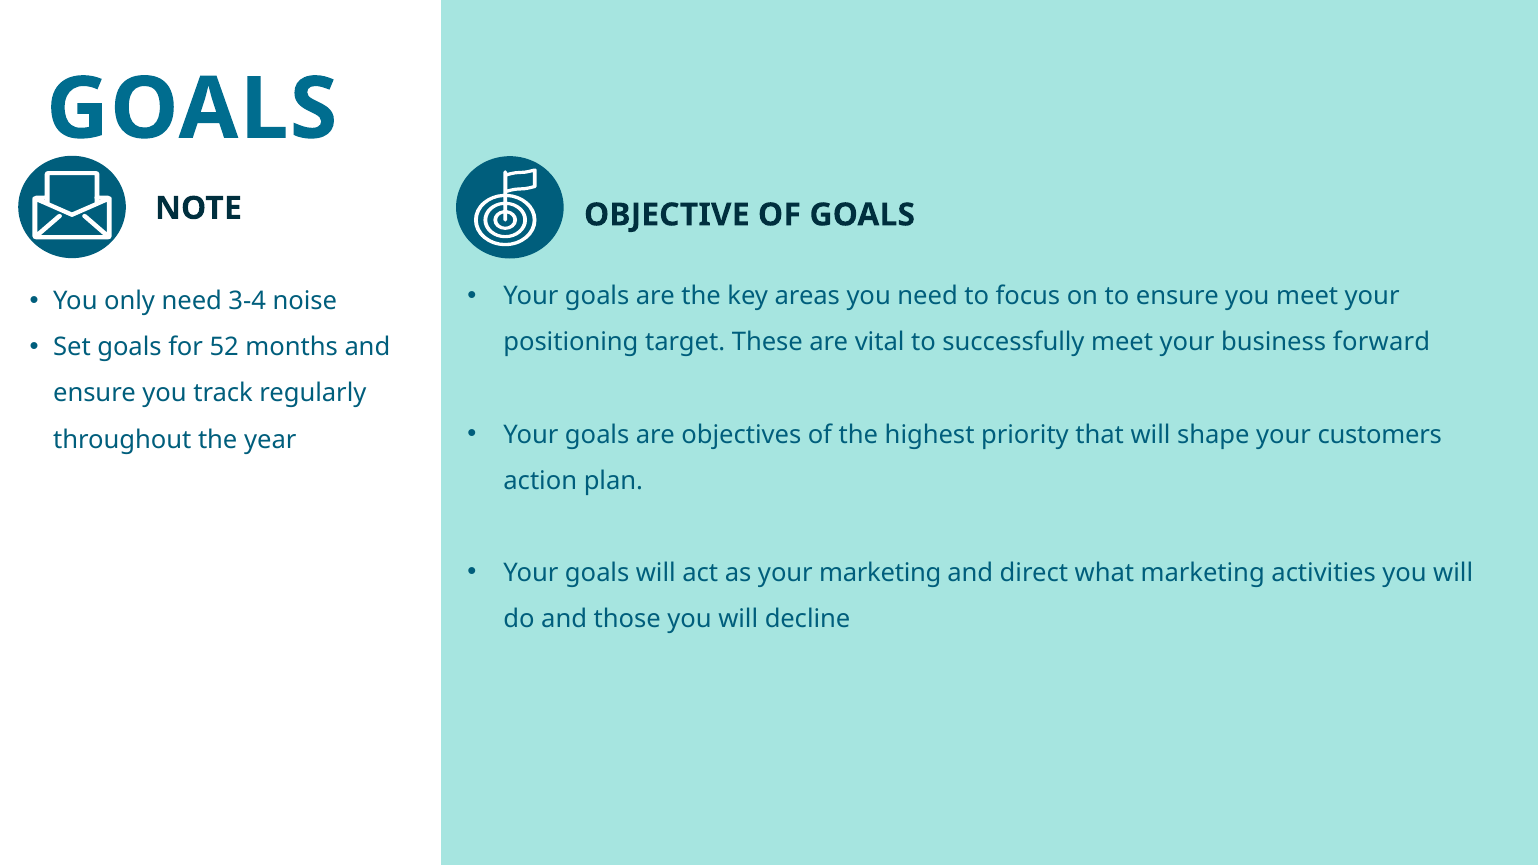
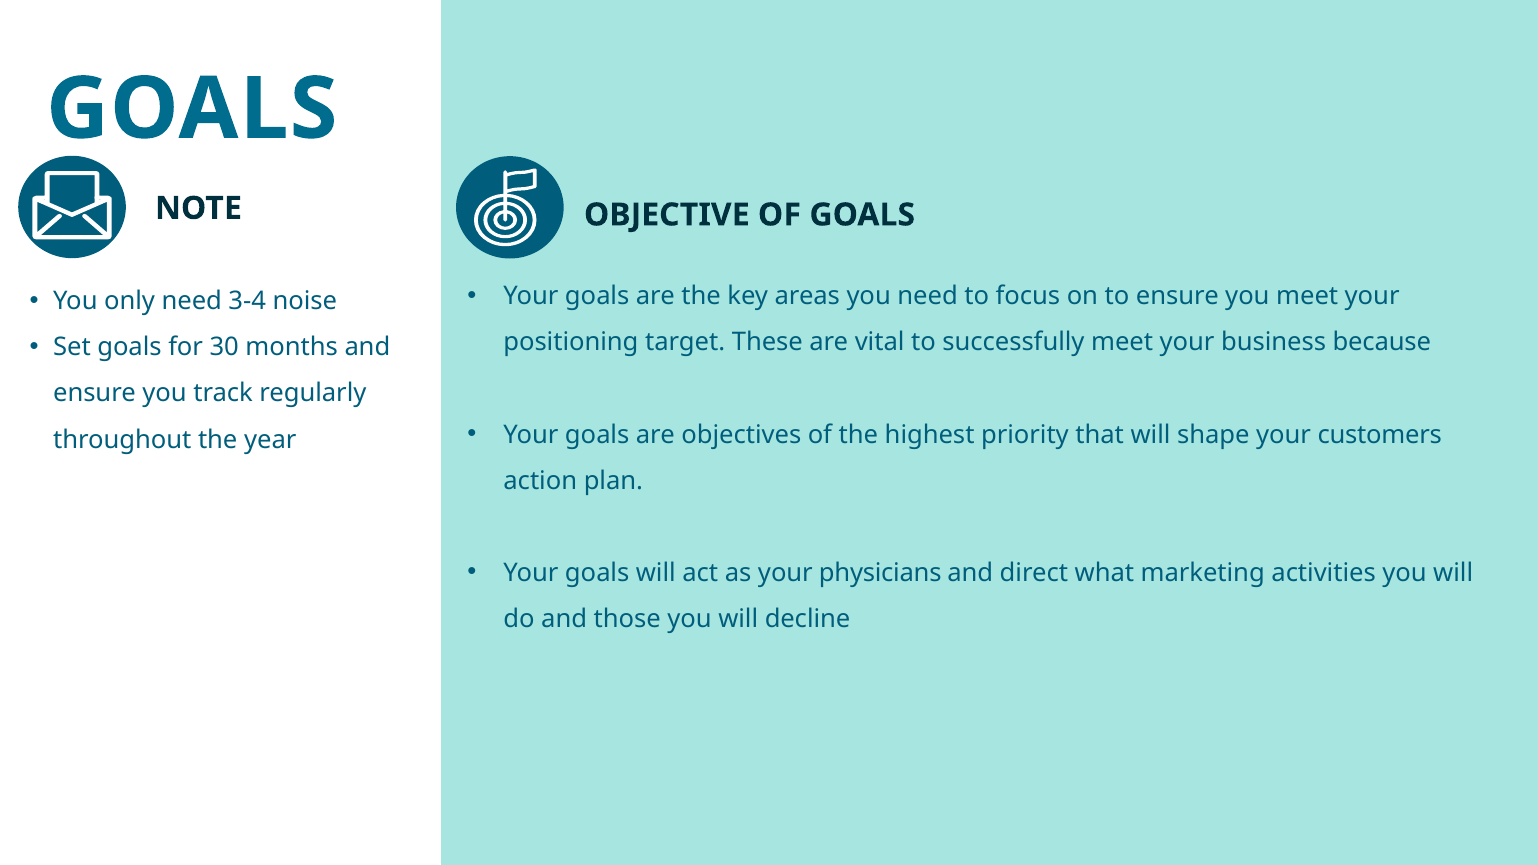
52: 52 -> 30 (224, 347)
forward: forward -> because (1382, 342)
your marketing: marketing -> physicians (880, 573)
